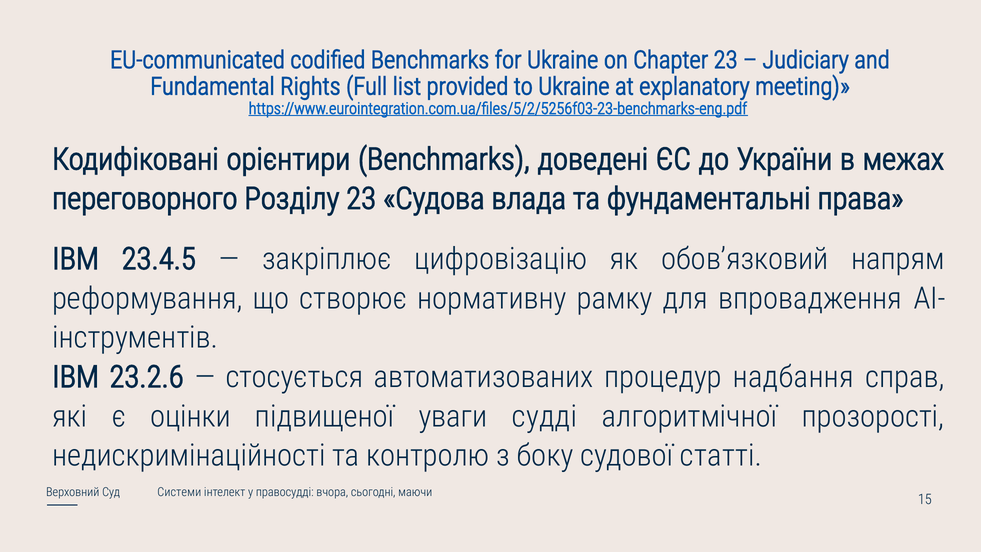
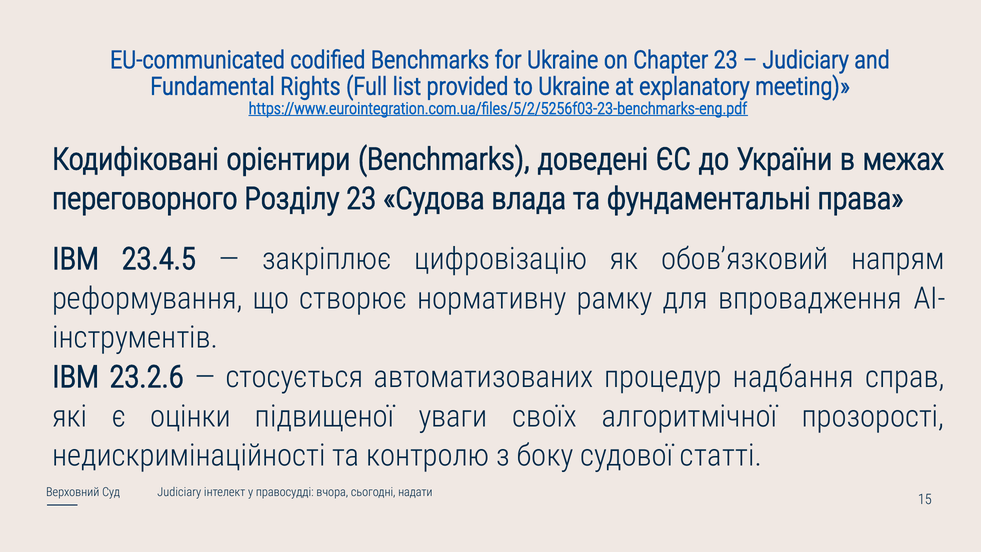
судді: судді -> своїх (545, 416)
Суд Системи: Системи -> Judiciary (179, 492)
маючи: маючи -> надати (415, 492)
